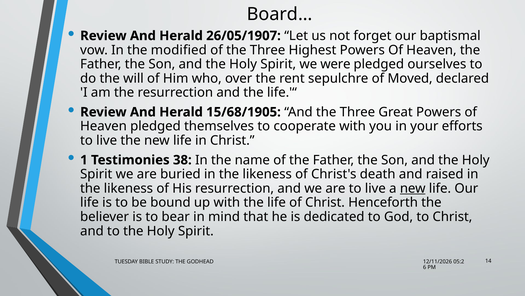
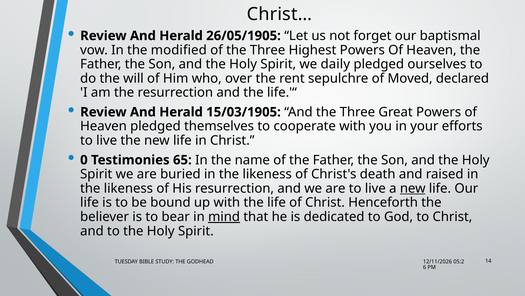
Board…: Board… -> Christ… (280, 14)
26/05/1907: 26/05/1907 -> 26/05/1905 (243, 36)
were: were -> daily (335, 64)
15/68/1905: 15/68/1905 -> 15/03/1905 (243, 112)
1: 1 -> 0 (84, 160)
38: 38 -> 65 (182, 160)
mind underline: none -> present (224, 216)
